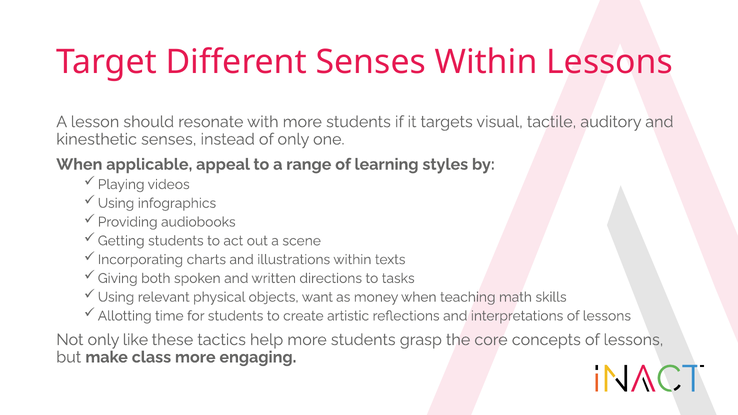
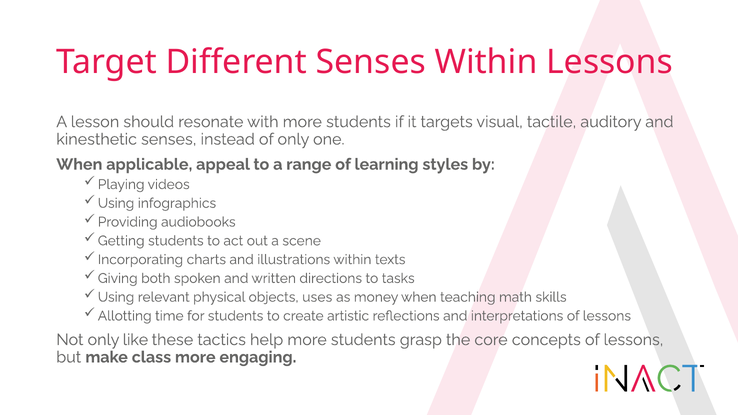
want: want -> uses (317, 297)
